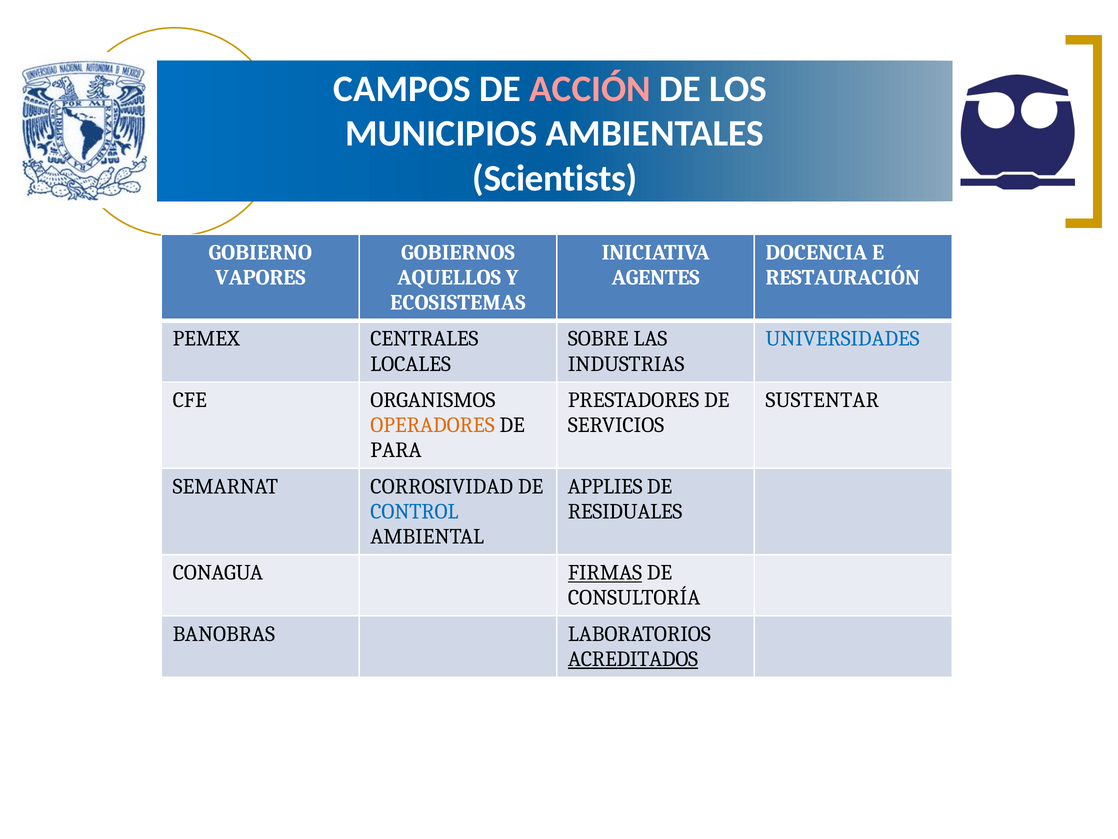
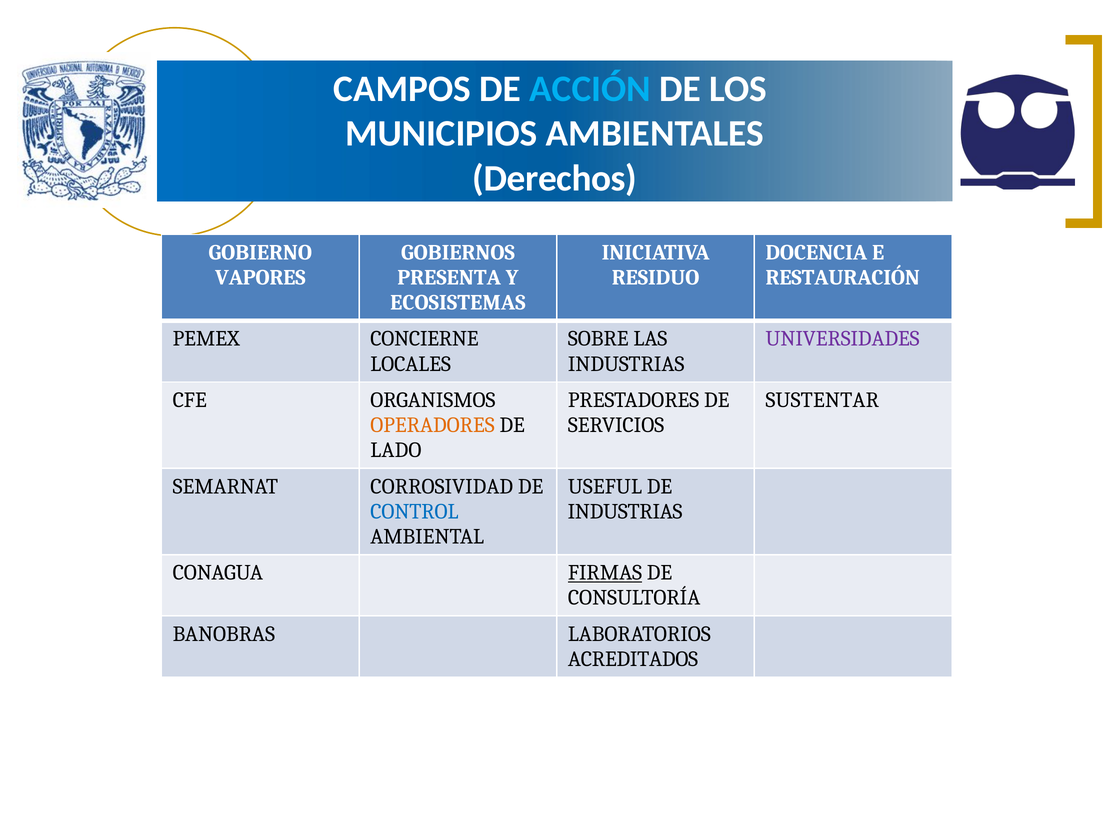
ACCIÓN colour: pink -> light blue (590, 89)
Scientists: Scientists -> Derechos (555, 178)
AQUELLOS: AQUELLOS -> PRESENTA (449, 277)
AGENTES: AGENTES -> RESIDUO (656, 277)
CENTRALES: CENTRALES -> CONCIERNE (424, 339)
UNIVERSIDADES colour: blue -> purple (843, 339)
PARA: PARA -> LADO (396, 450)
APPLIES: APPLIES -> USEFUL (605, 486)
RESIDUALES: RESIDUALES -> INDUSTRIAS (625, 511)
ACREDITADOS underline: present -> none (633, 659)
